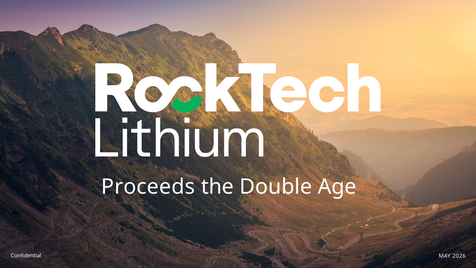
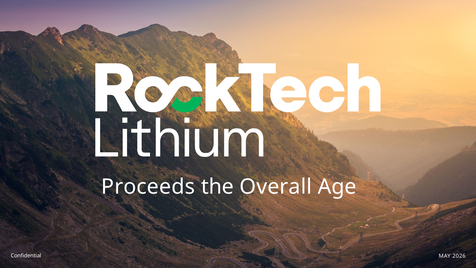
Double: Double -> Overall (276, 186)
